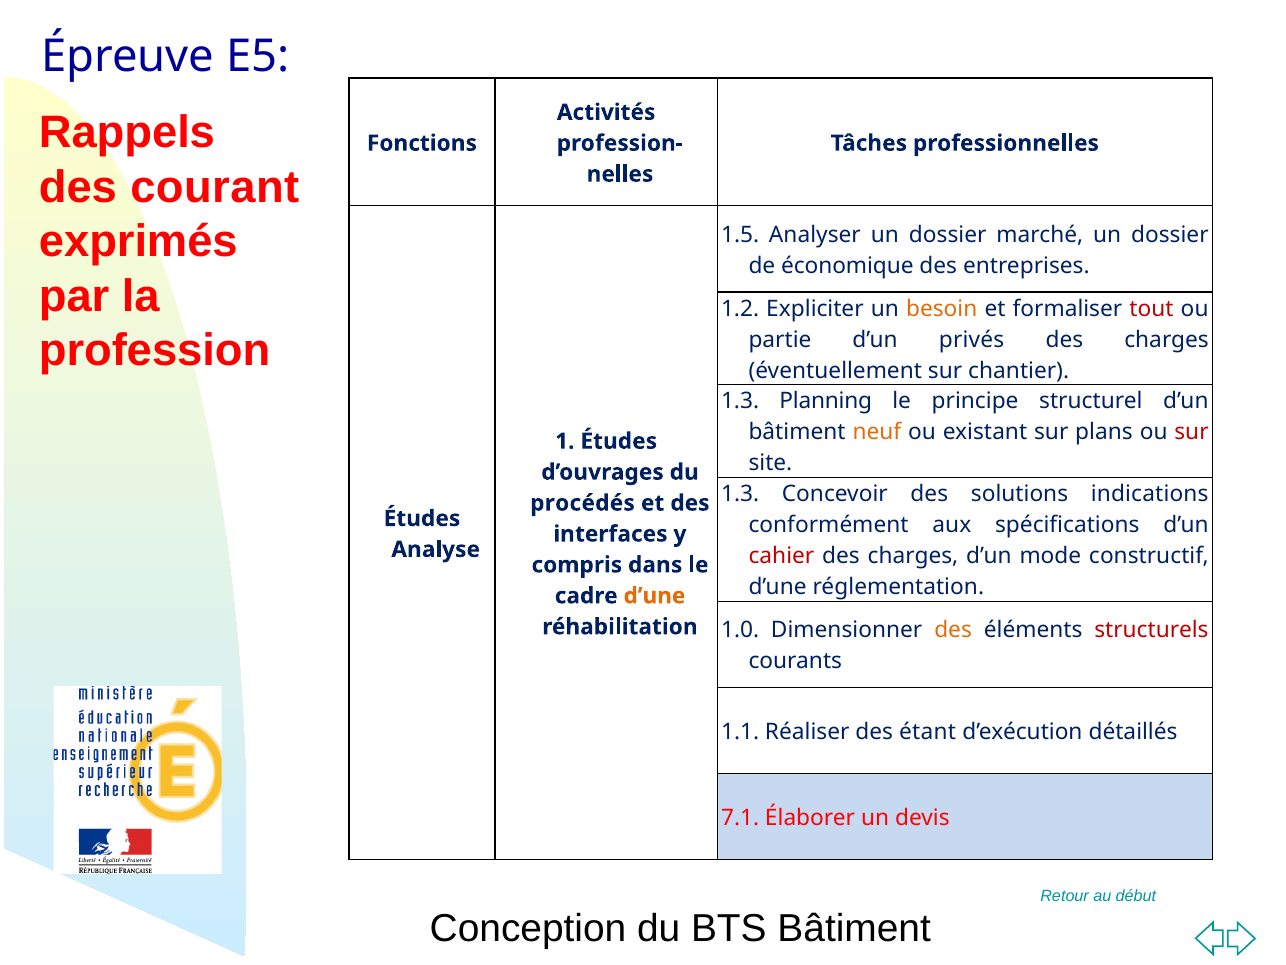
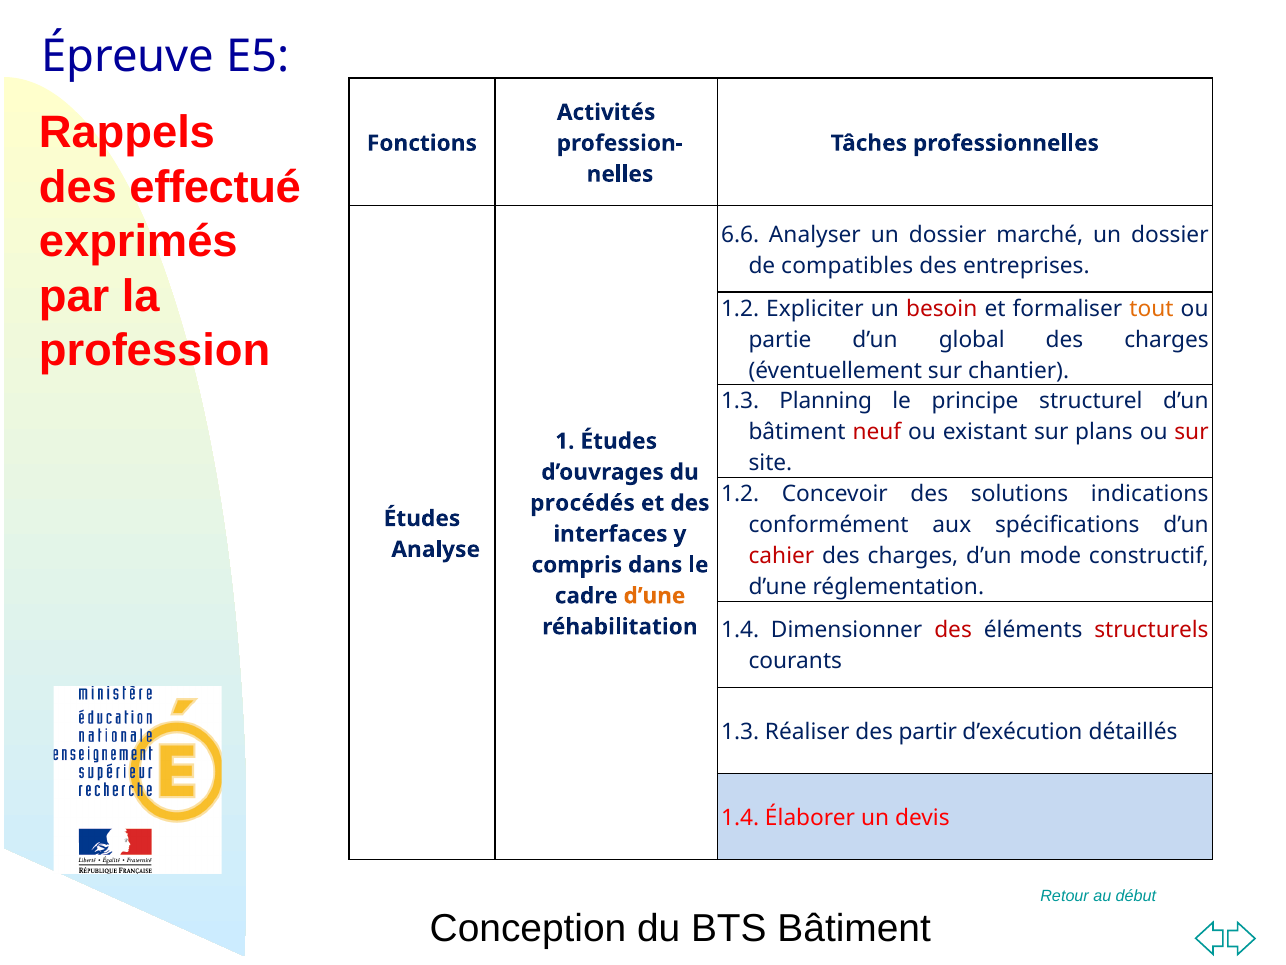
courant: courant -> effectué (215, 187)
1.5: 1.5 -> 6.6 (740, 235)
économique: économique -> compatibles (847, 265)
besoin colour: orange -> red (942, 308)
tout colour: red -> orange (1151, 308)
privés: privés -> global (972, 339)
neuf colour: orange -> red (877, 432)
1.3: 1.3 -> 1.2 (740, 494)
1.0: 1.0 -> 1.4 (740, 630)
des colour: orange -> red (953, 630)
1.1: 1.1 -> 1.3 (740, 731)
étant: étant -> partir (928, 731)
7.1: 7.1 -> 1.4 (740, 817)
